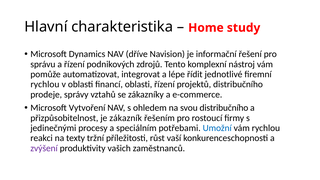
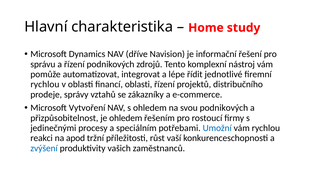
svou distribučního: distribučního -> podnikových (224, 108)
je zákazník: zákazník -> ohledem (126, 118)
texty: texty -> apod (76, 138)
zvýšení colour: purple -> blue (44, 148)
